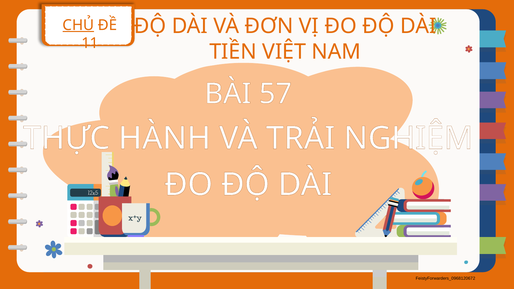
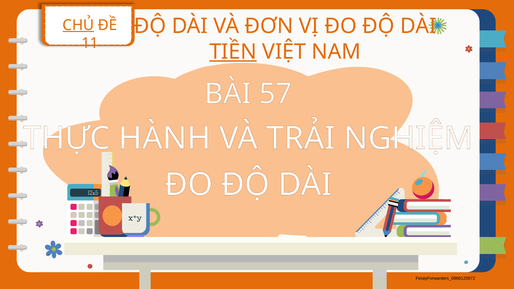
TIỀN underline: none -> present (233, 52)
